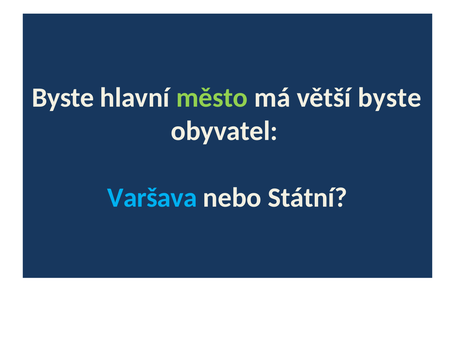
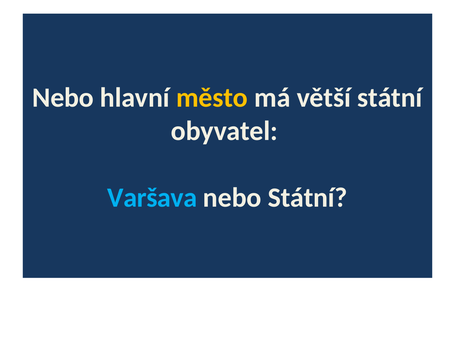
Byste: Byste -> Nebo (63, 98)
město colour: light green -> yellow (212, 98)
větší byste: byste -> státní (390, 98)
